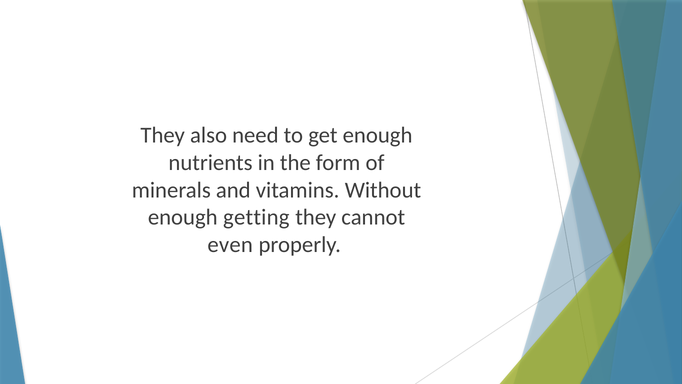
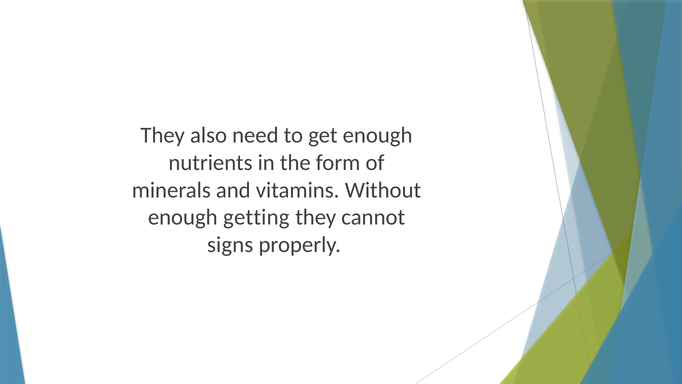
even: even -> signs (230, 244)
